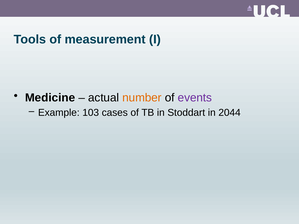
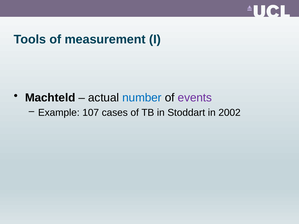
Medicine: Medicine -> Machteld (50, 98)
number colour: orange -> blue (142, 98)
103: 103 -> 107 (91, 113)
2044: 2044 -> 2002 (230, 113)
